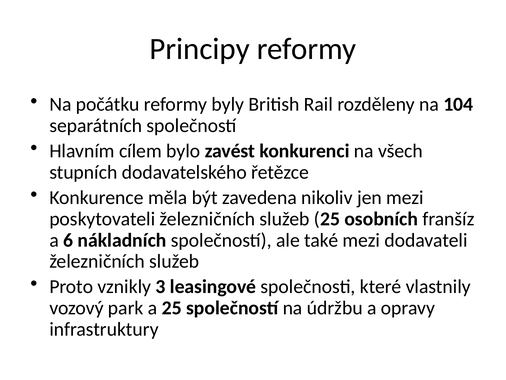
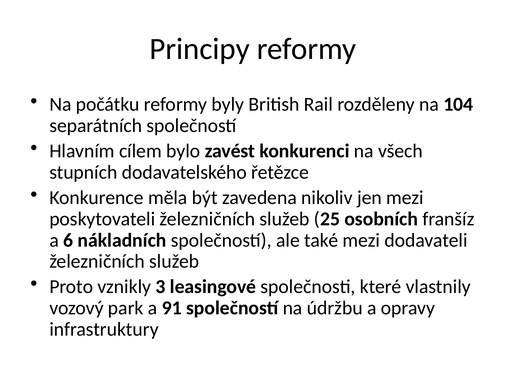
a 25: 25 -> 91 (172, 308)
